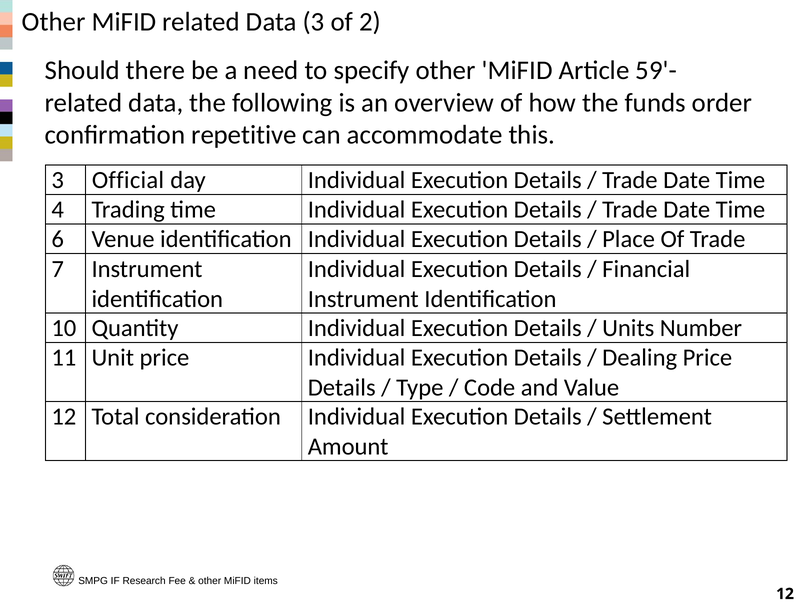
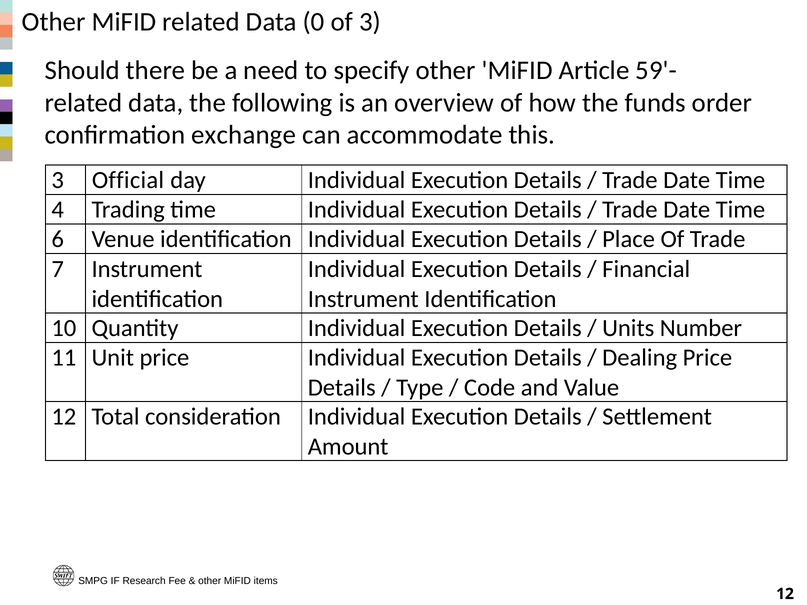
Data 3: 3 -> 0 (314, 22)
of 2: 2 -> 3 (370, 22)
repetitive: repetitive -> exchange (244, 135)
